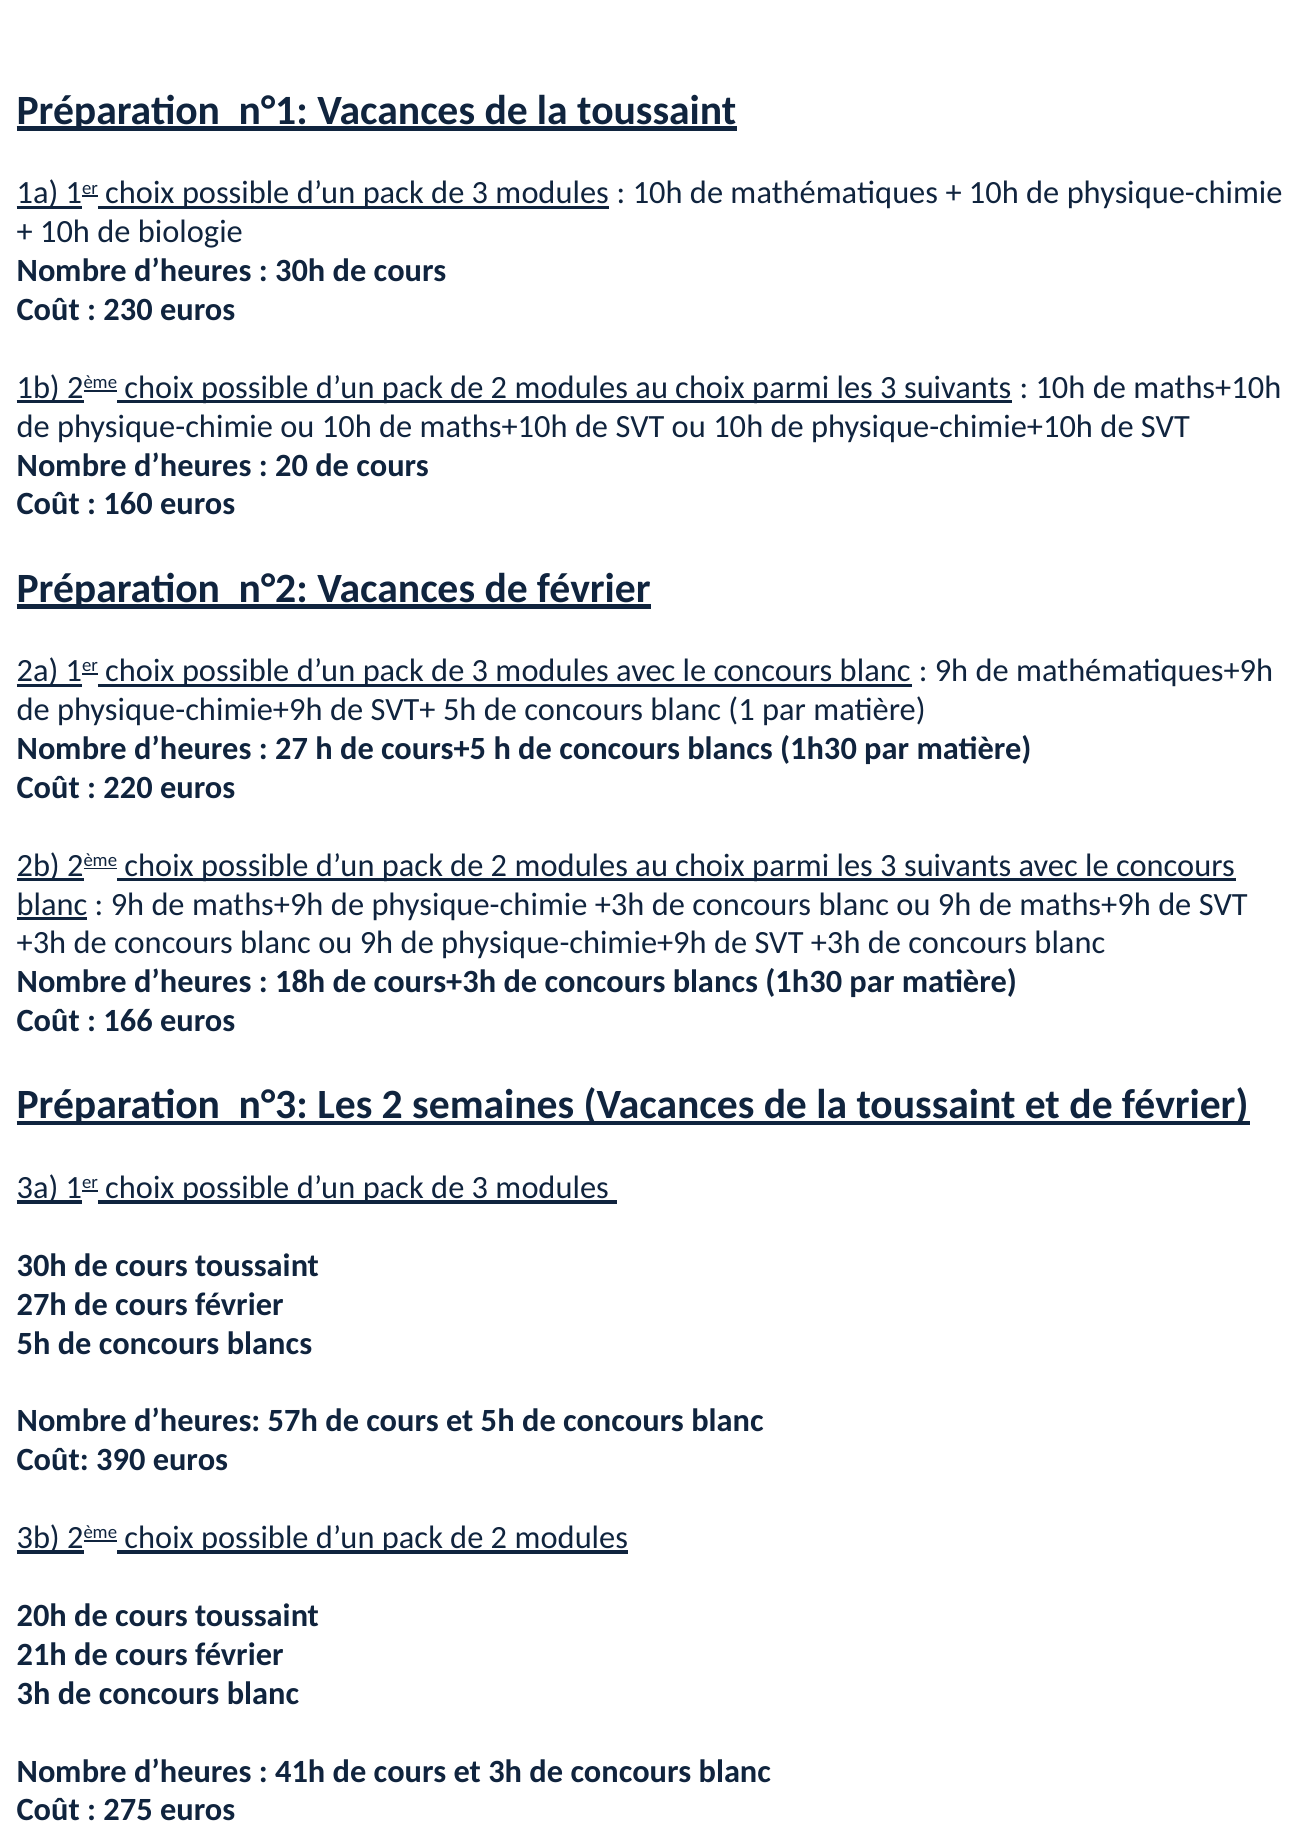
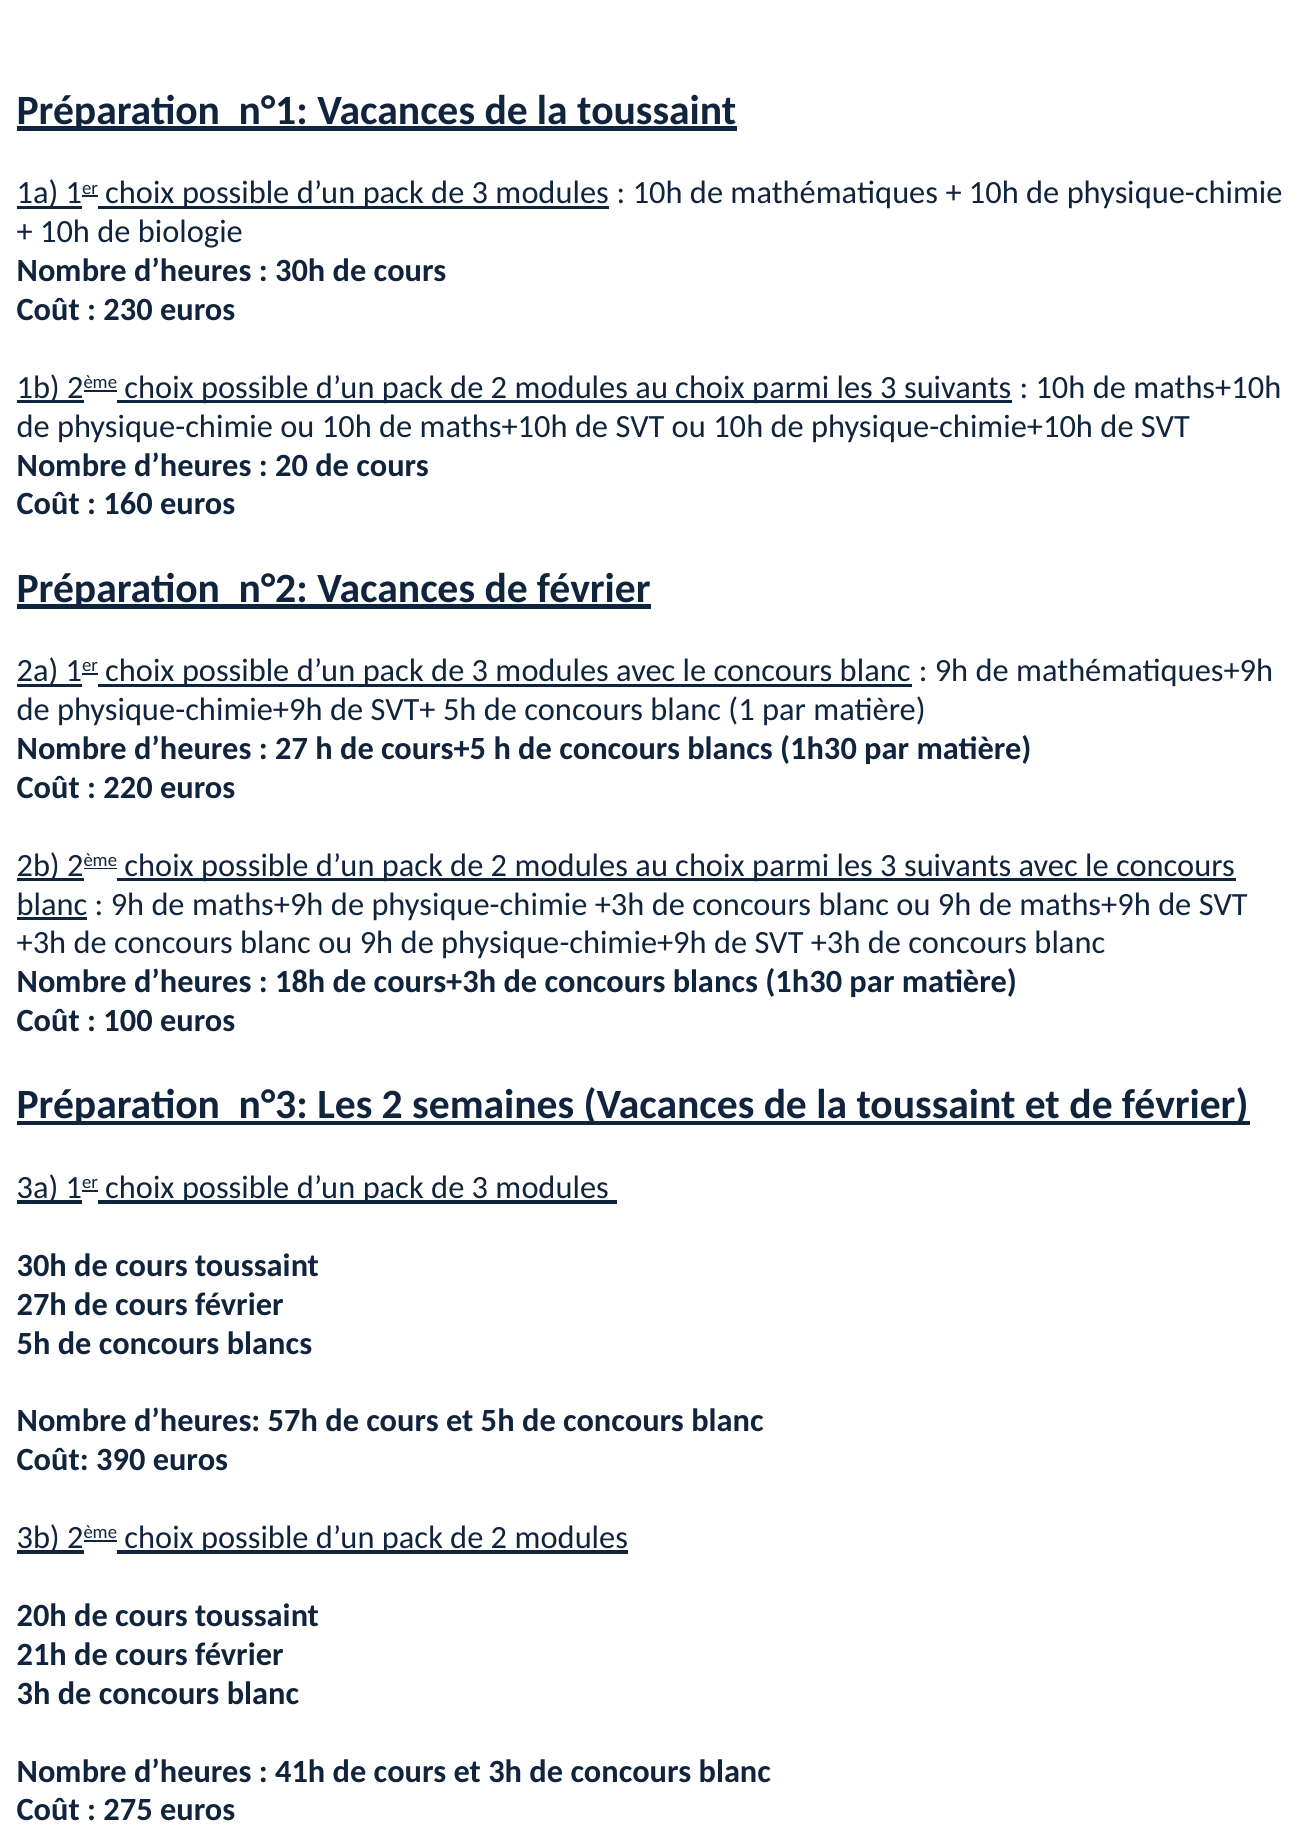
166: 166 -> 100 (128, 1021)
